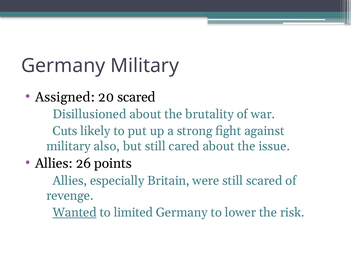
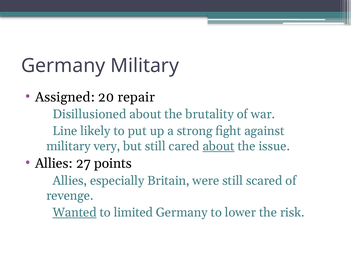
20 scared: scared -> repair (136, 97)
Cuts: Cuts -> Line (65, 131)
also: also -> very (107, 146)
about underline: none -> present (219, 146)
26: 26 -> 27 (83, 164)
